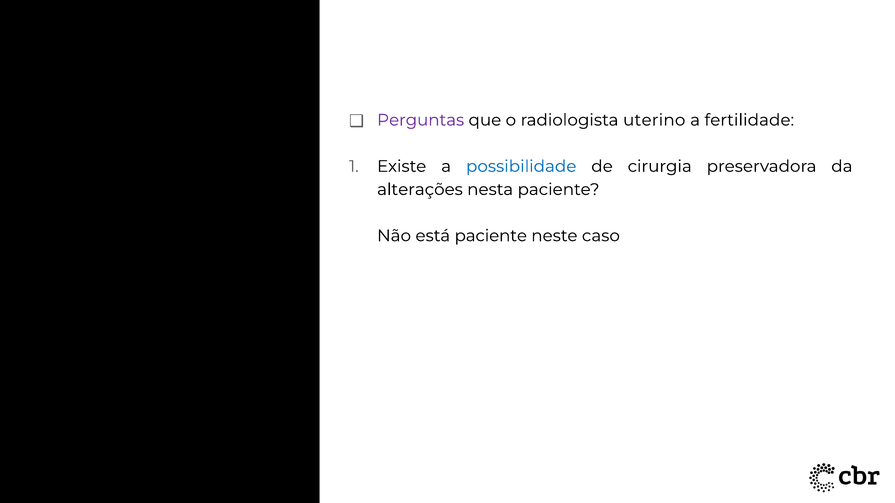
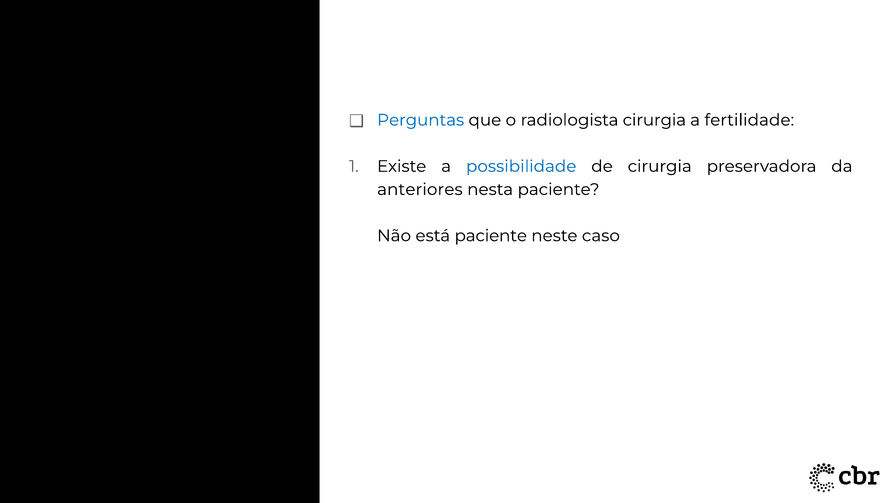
Perguntas colour: purple -> blue (421, 120)
radiologista uterino: uterino -> cirurgia (654, 120)
alterações: alterações -> anteriores (420, 190)
